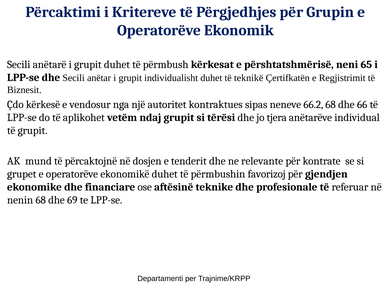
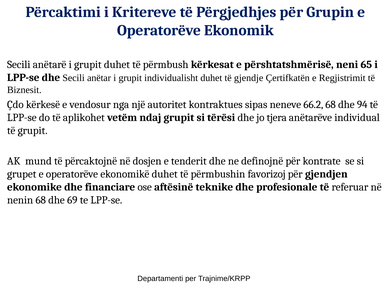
teknikë: teknikë -> gjendje (249, 78)
66: 66 -> 94 (362, 105)
relevante: relevante -> definojnë (262, 161)
